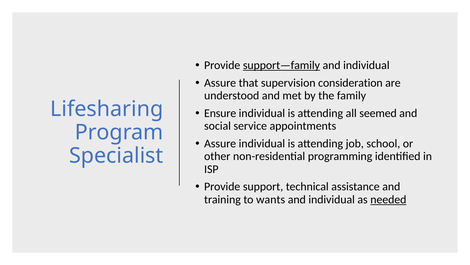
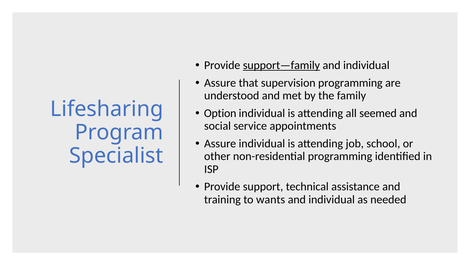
supervision consideration: consideration -> programming (350, 83)
Ensure: Ensure -> Option (220, 113)
needed underline: present -> none (388, 199)
